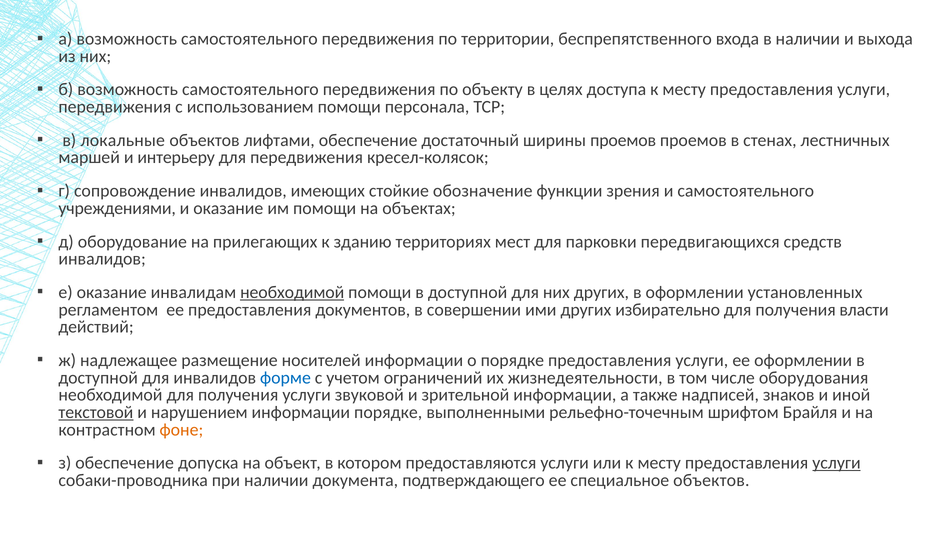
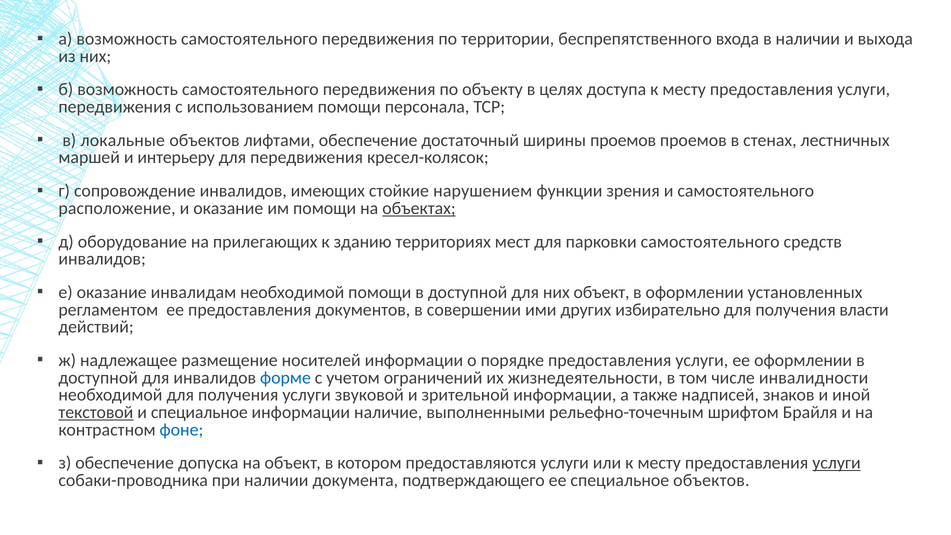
обозначение: обозначение -> нарушением (483, 191)
учреждениями: учреждениями -> расположение (117, 208)
объектах underline: none -> present (419, 208)
парковки передвигающихся: передвигающихся -> самостоятельного (710, 242)
необходимой underline: present -> none (292, 292)
них других: других -> объект (602, 292)
оборудования: оборудования -> инвалидности (814, 378)
и нарушением: нарушением -> специальное (199, 412)
информации порядке: порядке -> наличие (388, 412)
фоне colour: orange -> blue (181, 430)
